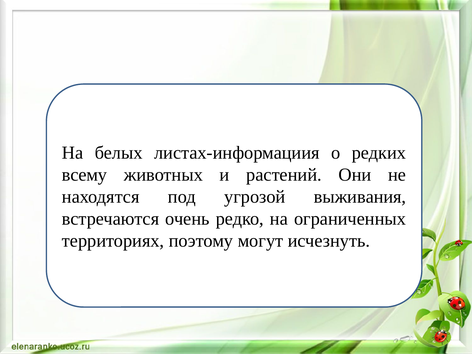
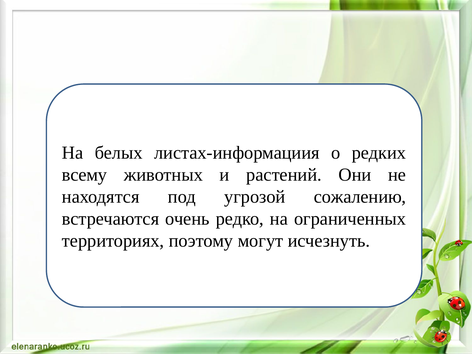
выживания: выживания -> сожалению (360, 197)
